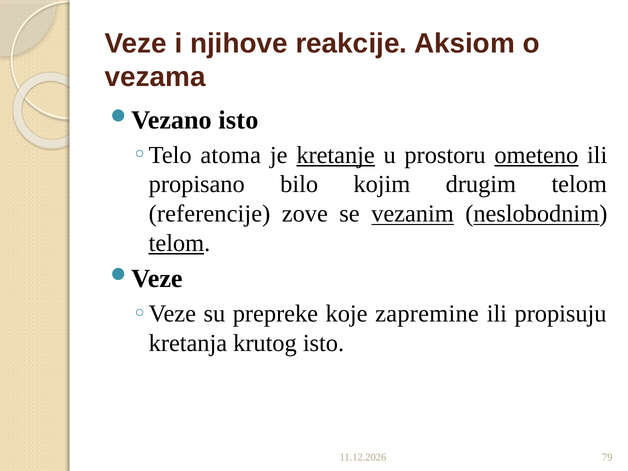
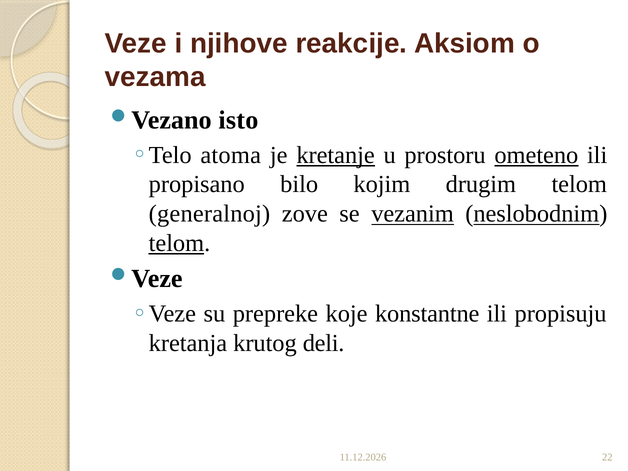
referencije: referencije -> generalnoj (209, 214)
zapremine: zapremine -> konstantne (427, 314)
krutog isto: isto -> deli (324, 343)
79: 79 -> 22 (607, 457)
